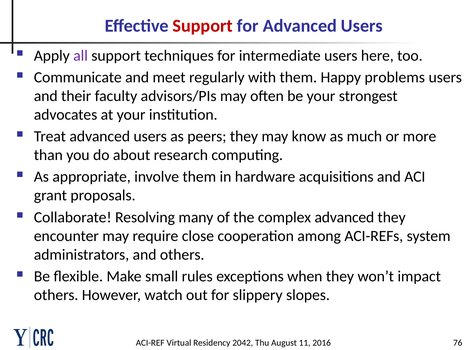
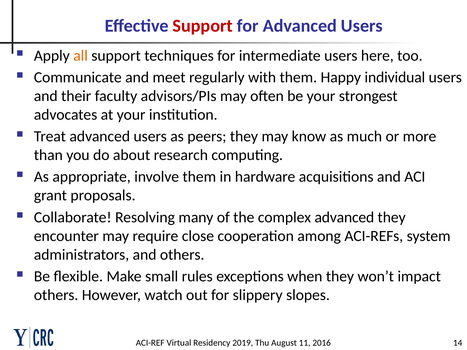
all colour: purple -> orange (81, 56)
problems: problems -> individual (395, 77)
2042: 2042 -> 2019 (243, 343)
76: 76 -> 14 (458, 343)
